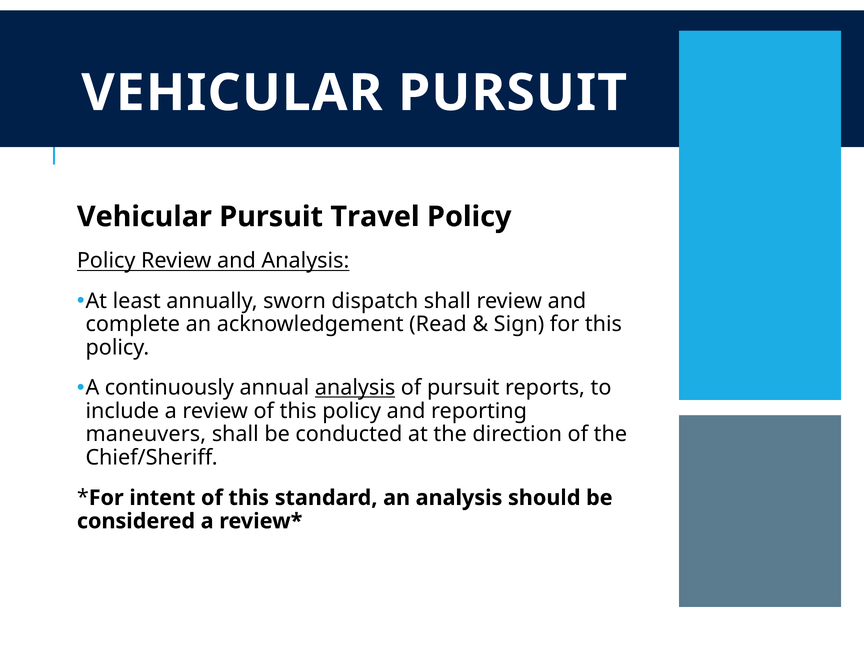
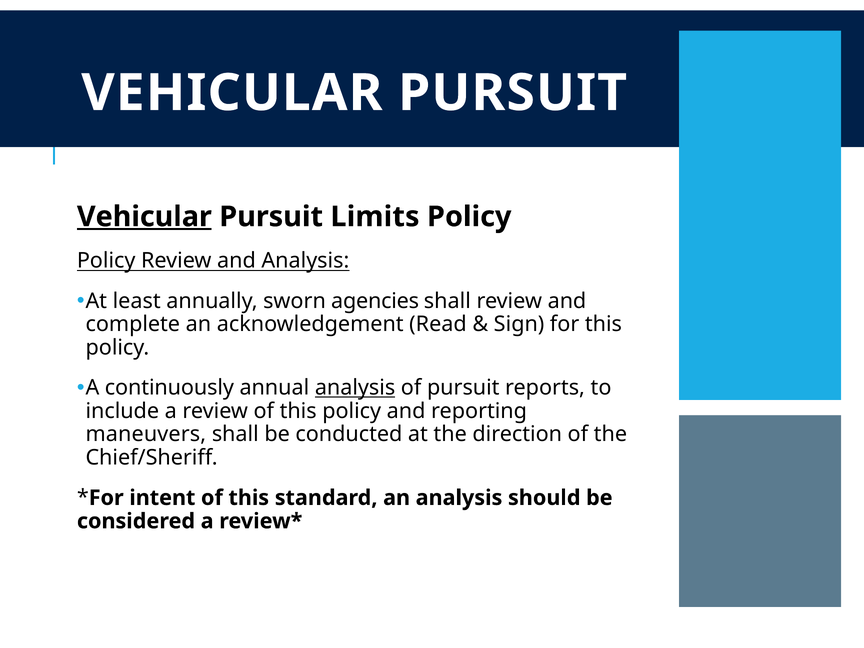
Vehicular underline: none -> present (144, 217)
Travel: Travel -> Limits (375, 217)
dispatch: dispatch -> agencies (375, 301)
